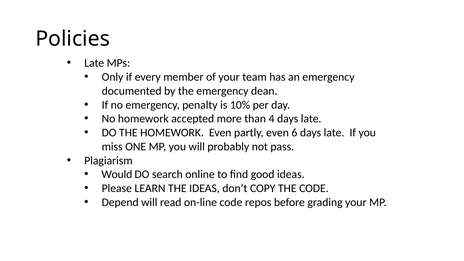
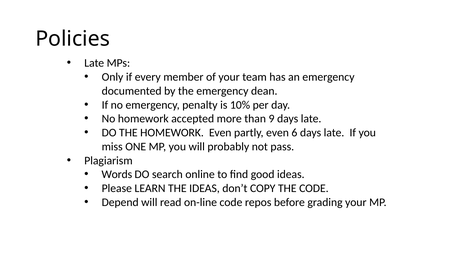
4: 4 -> 9 (272, 119)
Would: Would -> Words (117, 174)
